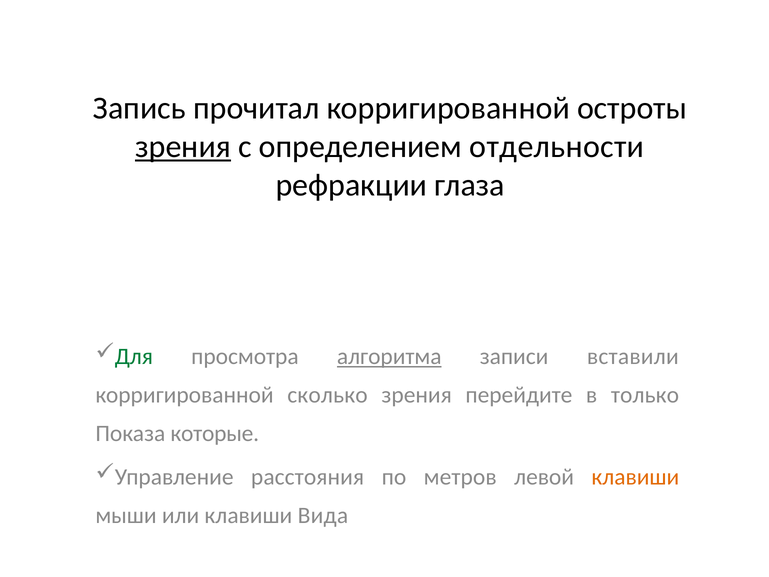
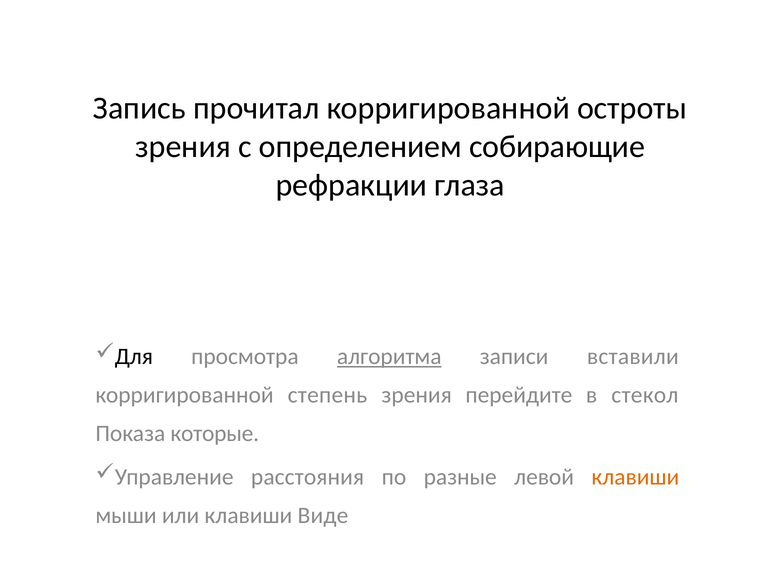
зрения underline: present -> none (183, 146)
отдельности: отдельности -> собирающие (557, 146)
Для colour: green -> black (134, 357)
сколько: сколько -> степень (327, 395)
только: только -> стекол (645, 395)
метров: метров -> разные (460, 477)
Вида: Вида -> Виде (323, 515)
